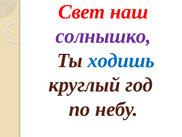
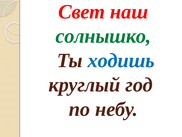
солнышко colour: purple -> green (103, 36)
